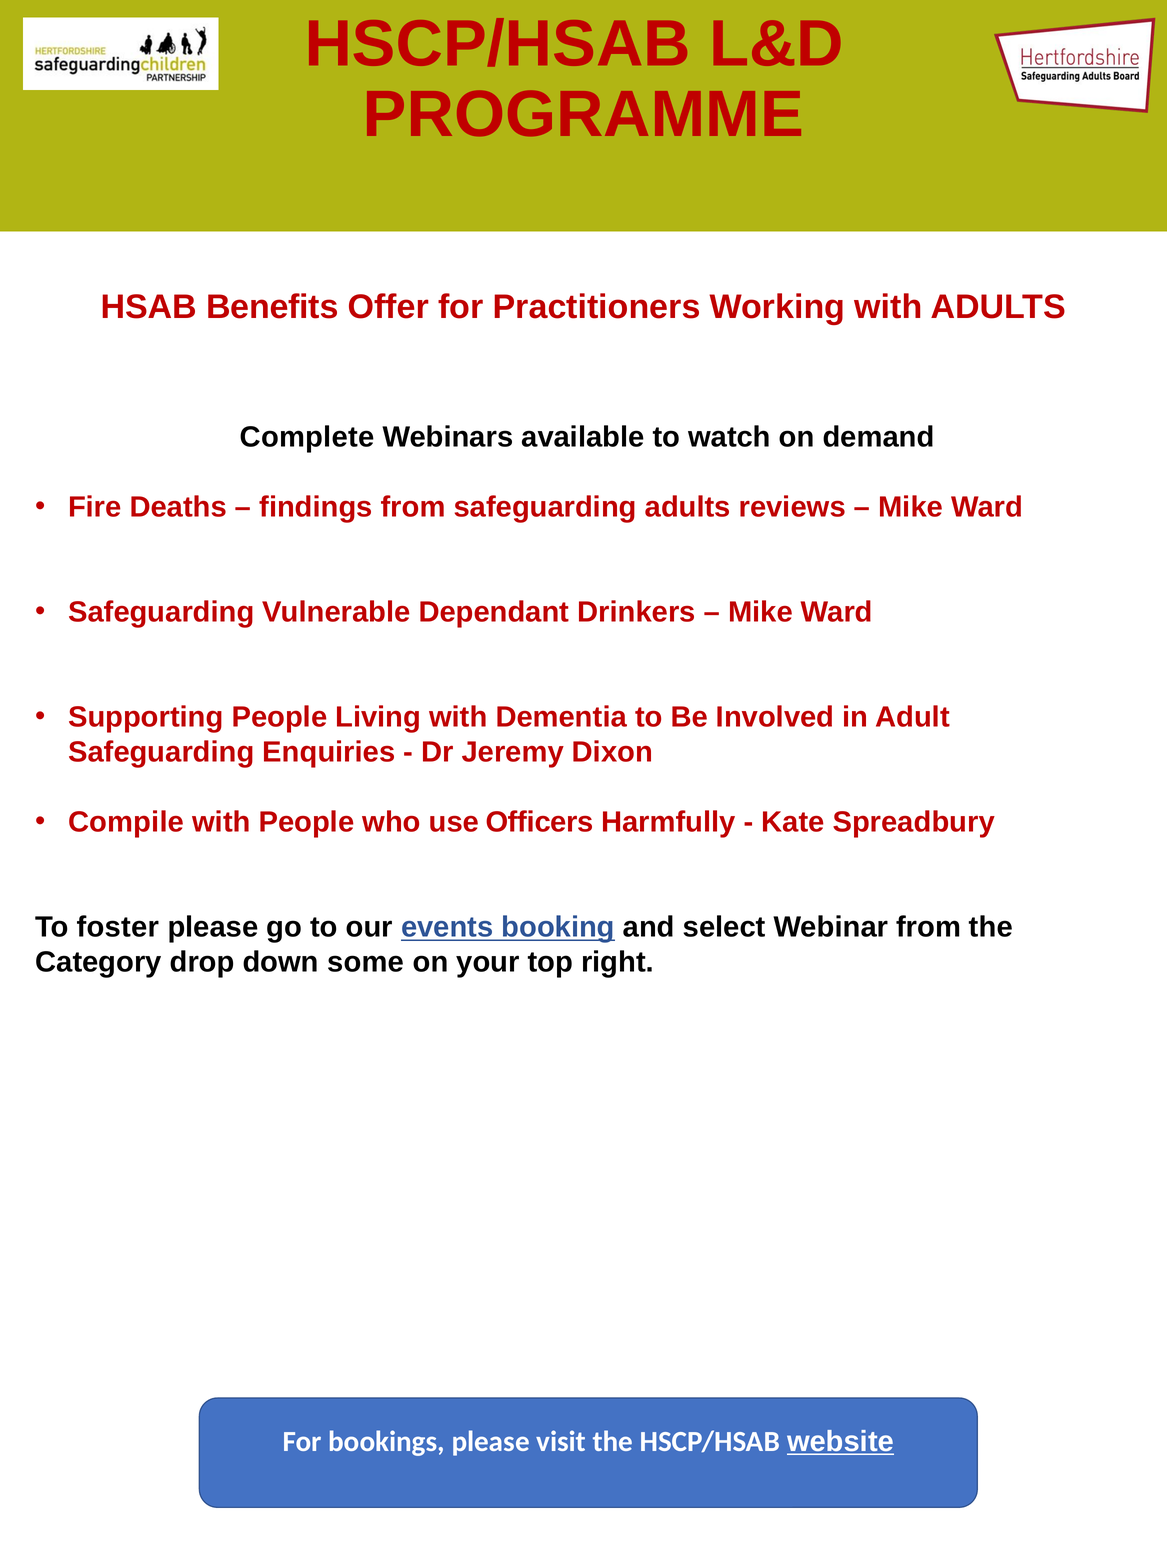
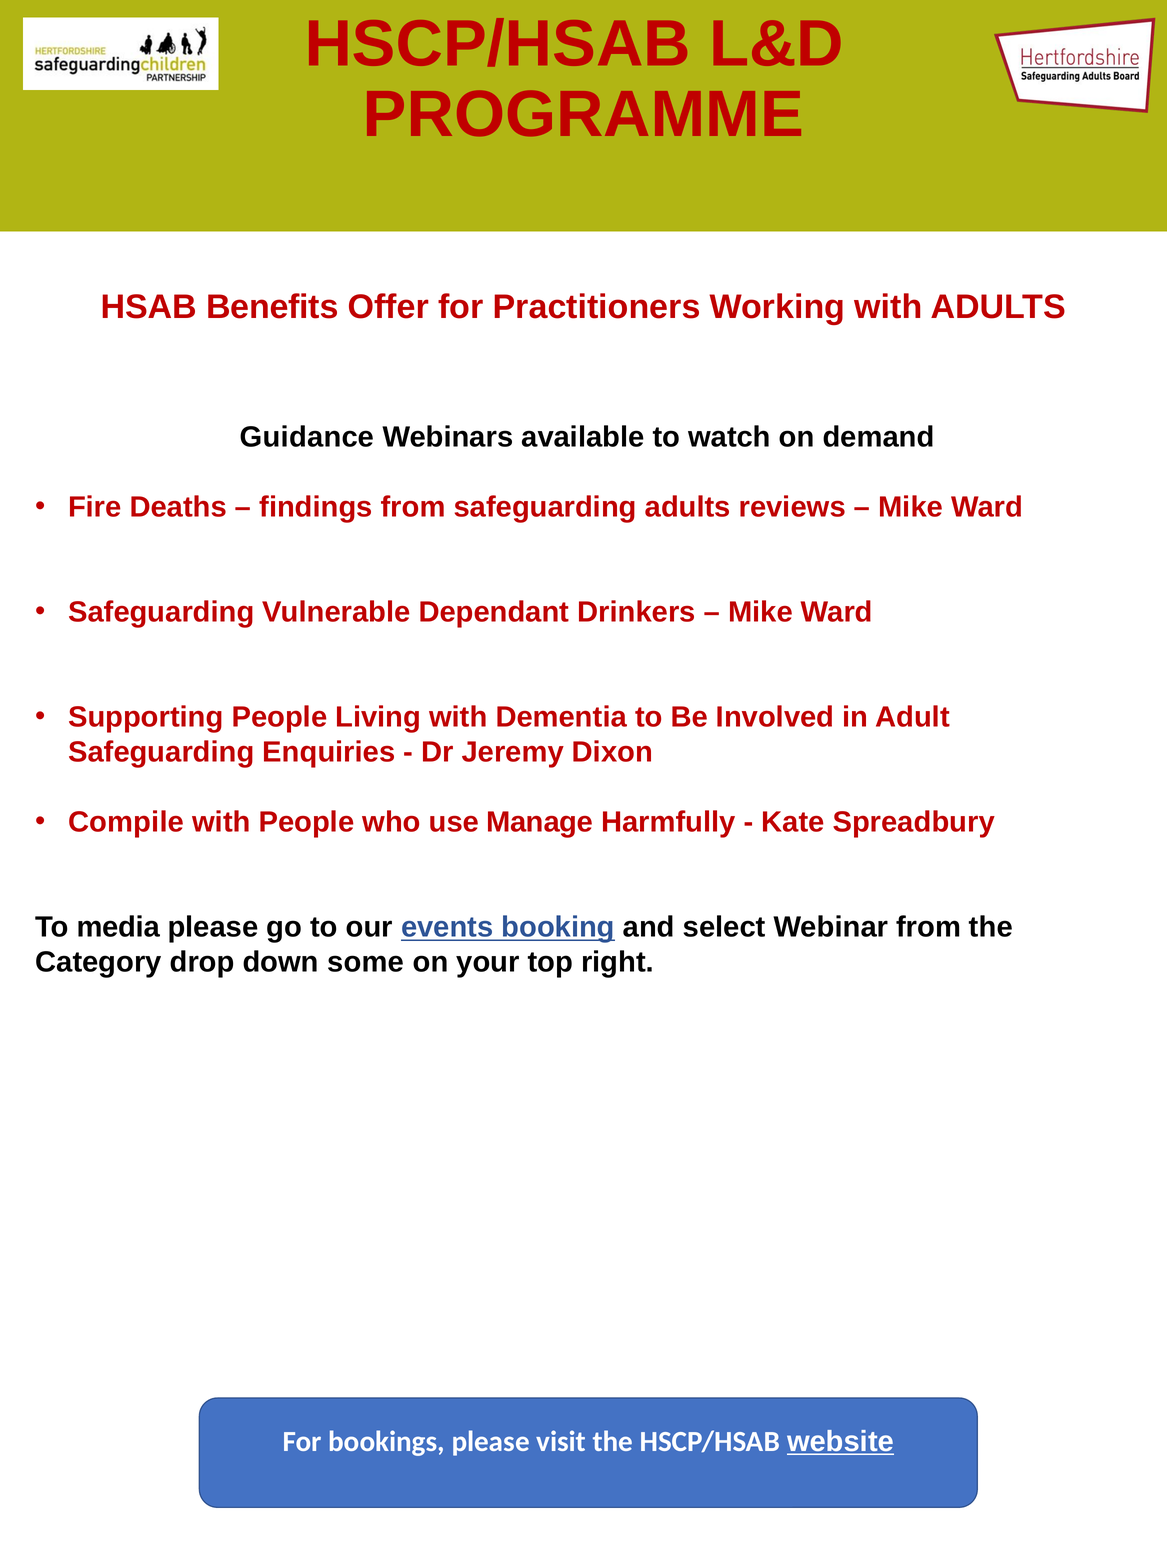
Complete: Complete -> Guidance (307, 437)
Officers: Officers -> Manage (540, 822)
foster: foster -> media (118, 927)
